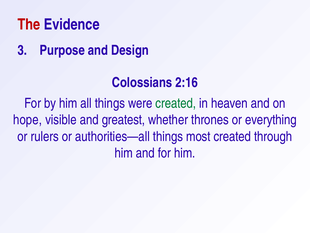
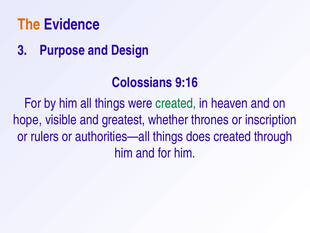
The colour: red -> orange (29, 25)
2:16: 2:16 -> 9:16 (187, 82)
everything: everything -> inscription (271, 120)
most: most -> does (198, 136)
